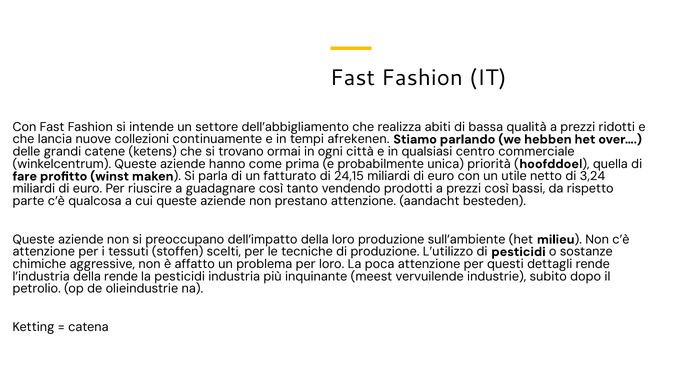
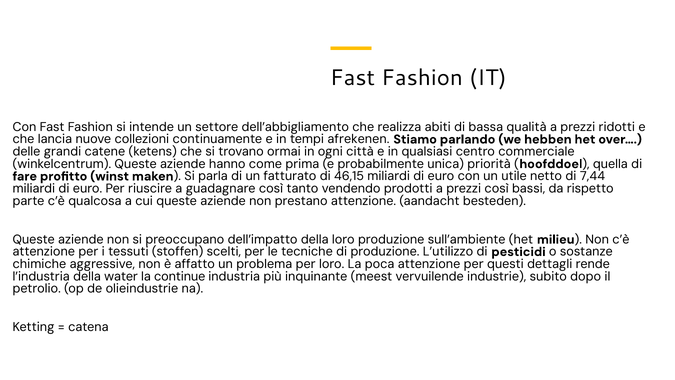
24,15: 24,15 -> 46,15 (349, 176)
3,24: 3,24 -> 7,44 (592, 176)
della rende: rende -> water (121, 276)
la pesticidi: pesticidi -> continue (180, 276)
